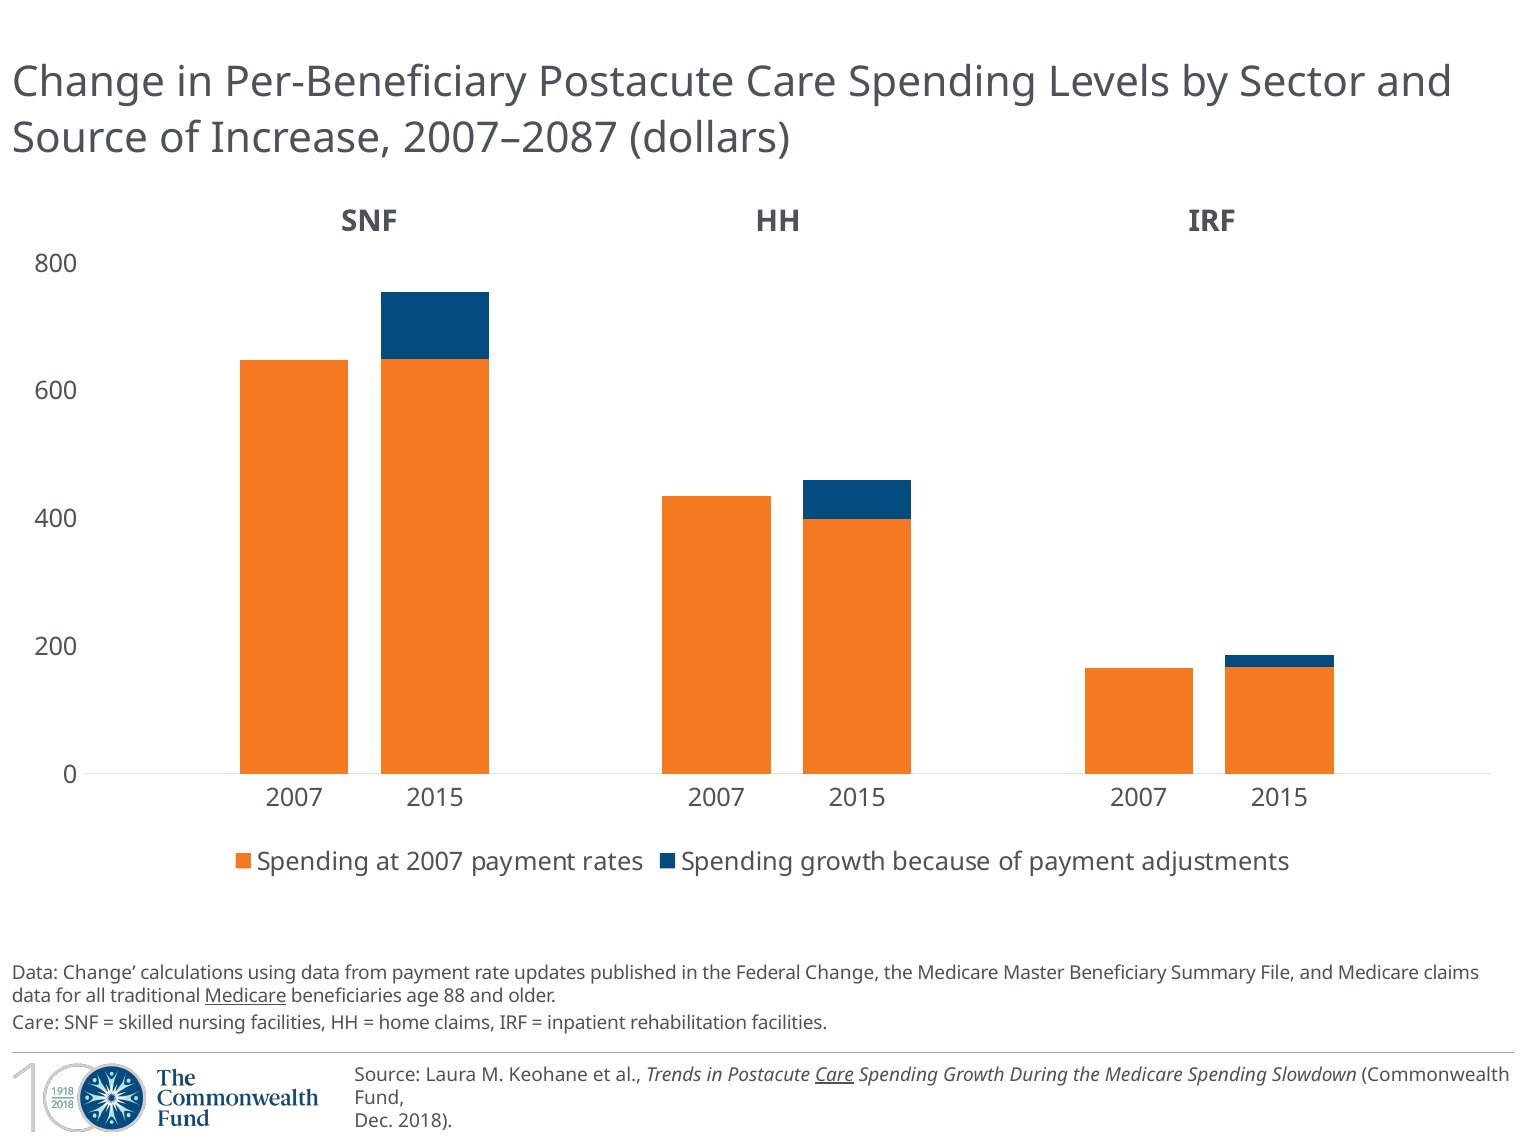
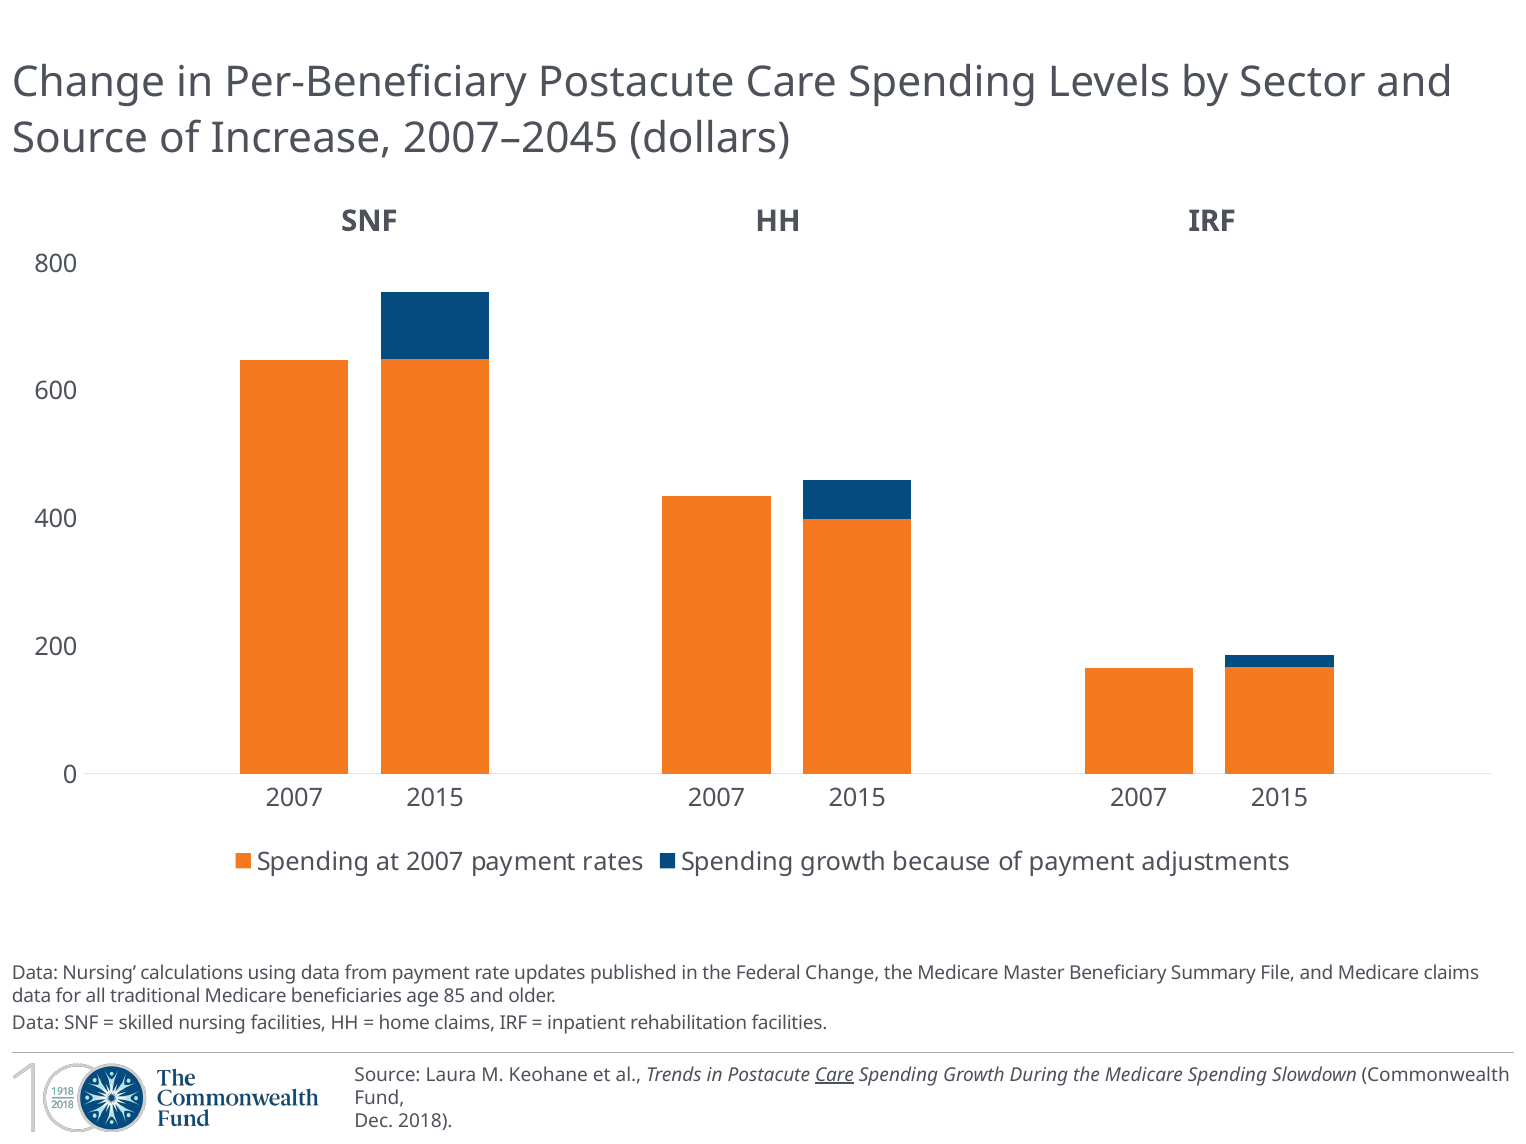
2007–2087: 2007–2087 -> 2007–2045 (510, 139)
Data Change: Change -> Nursing (99, 974)
Medicare underline: present -> none (246, 997)
88: 88 -> 85 (455, 997)
Care: Care -> Data (36, 1023)
